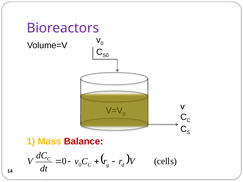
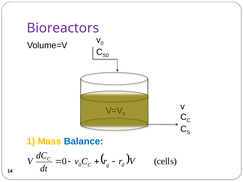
Balance colour: red -> blue (84, 142)
